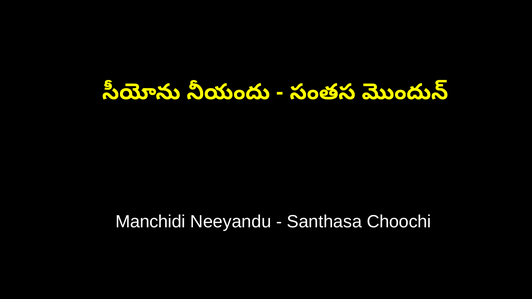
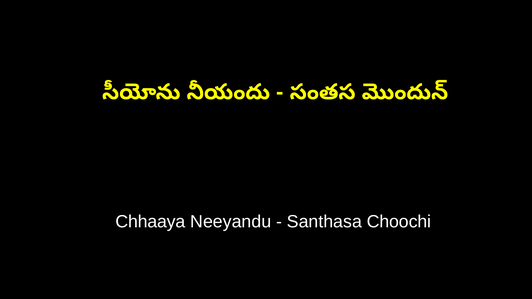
Manchidi: Manchidi -> Chhaaya (150, 222)
